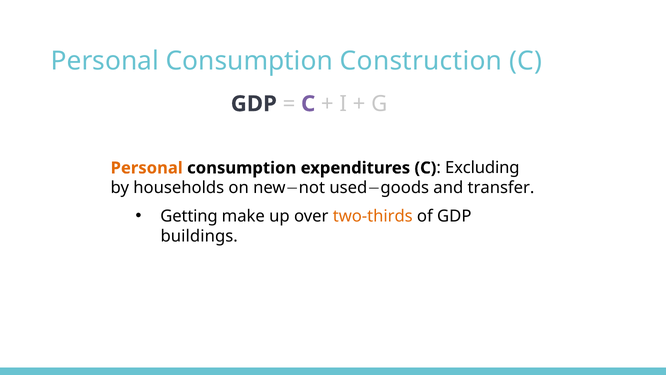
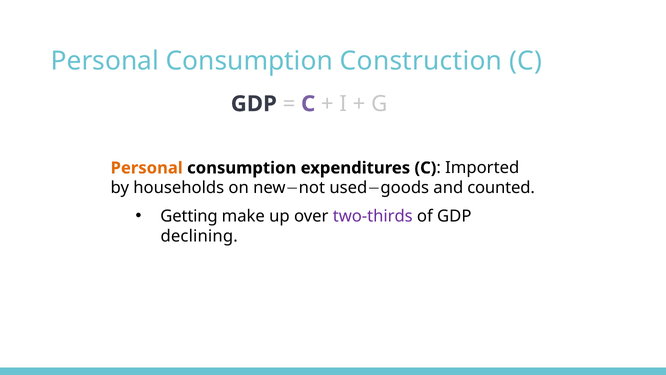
Excluding: Excluding -> Imported (482, 168)
transfer: transfer -> counted (501, 188)
two-thirds colour: orange -> purple (373, 216)
buildings: buildings -> declining (199, 236)
